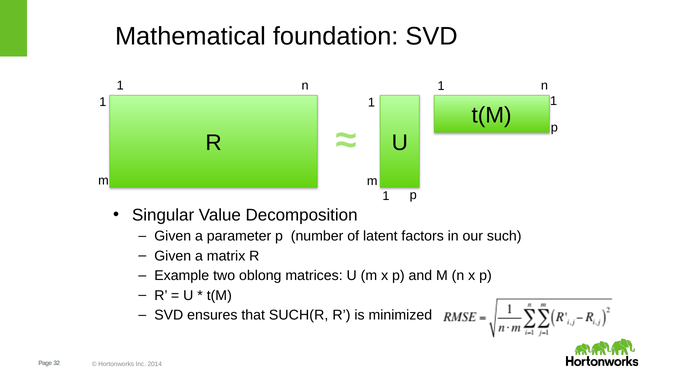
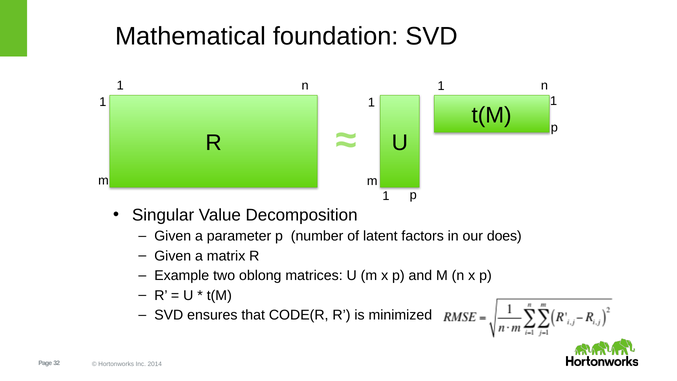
such: such -> does (504, 236)
SUCH(R: SUCH(R -> CODE(R (299, 315)
